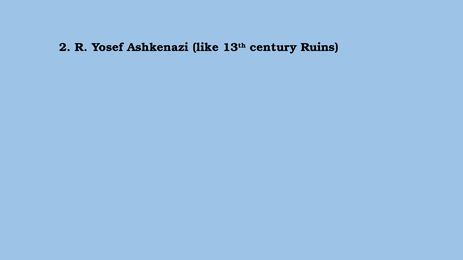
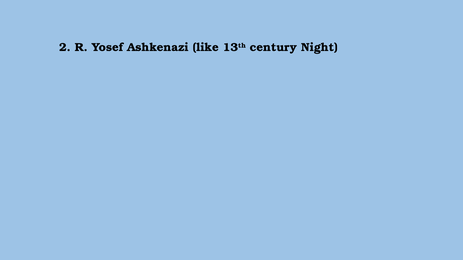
Ruins: Ruins -> Night (320, 48)
